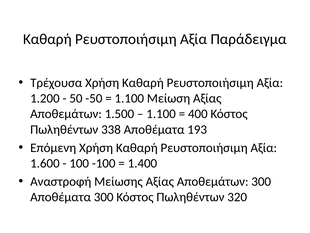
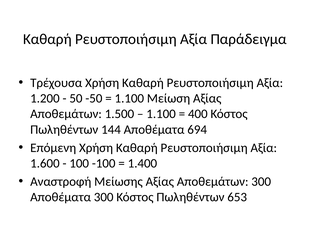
338: 338 -> 144 (111, 129)
193: 193 -> 694 (197, 129)
320: 320 -> 653 (237, 197)
